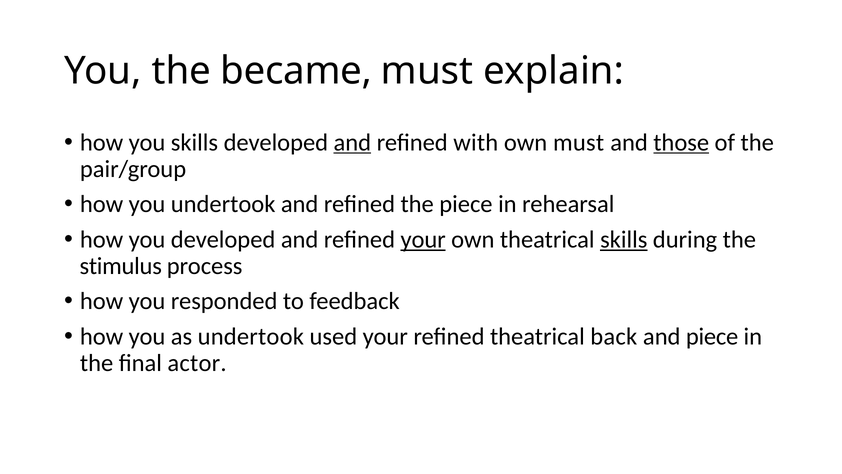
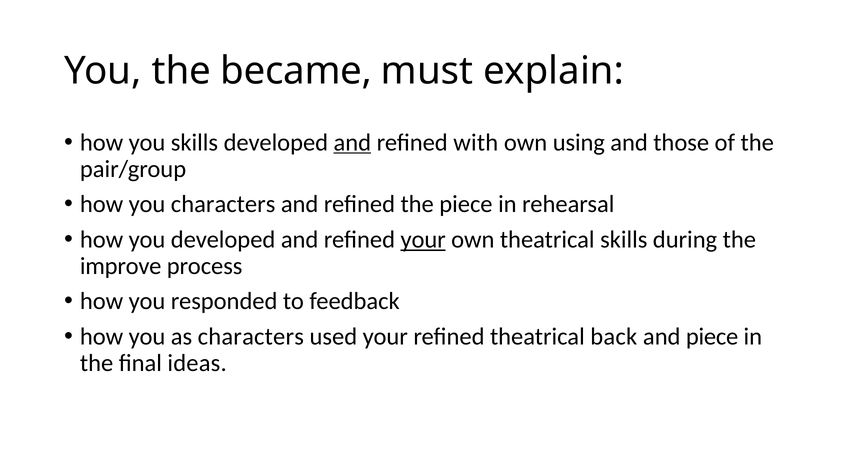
own must: must -> using (579, 142)
those underline: present -> none (681, 142)
you undertook: undertook -> characters (223, 204)
skills underline: present -> none (624, 239)
stimulus: stimulus -> improve (121, 266)
as undertook: undertook -> characters (251, 336)
actor: actor -> ideas (197, 363)
